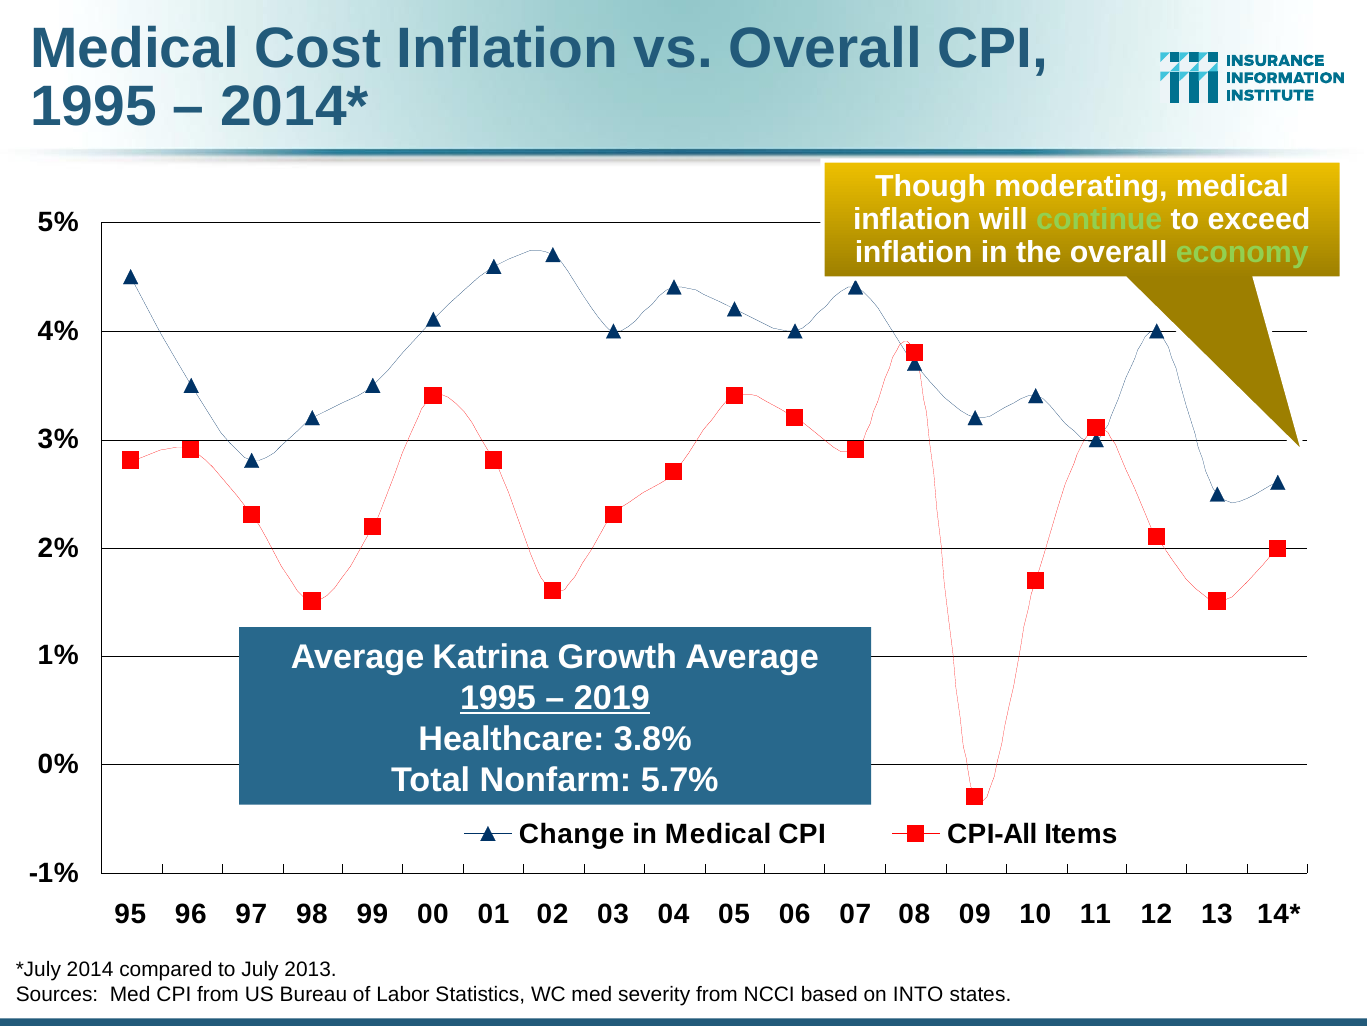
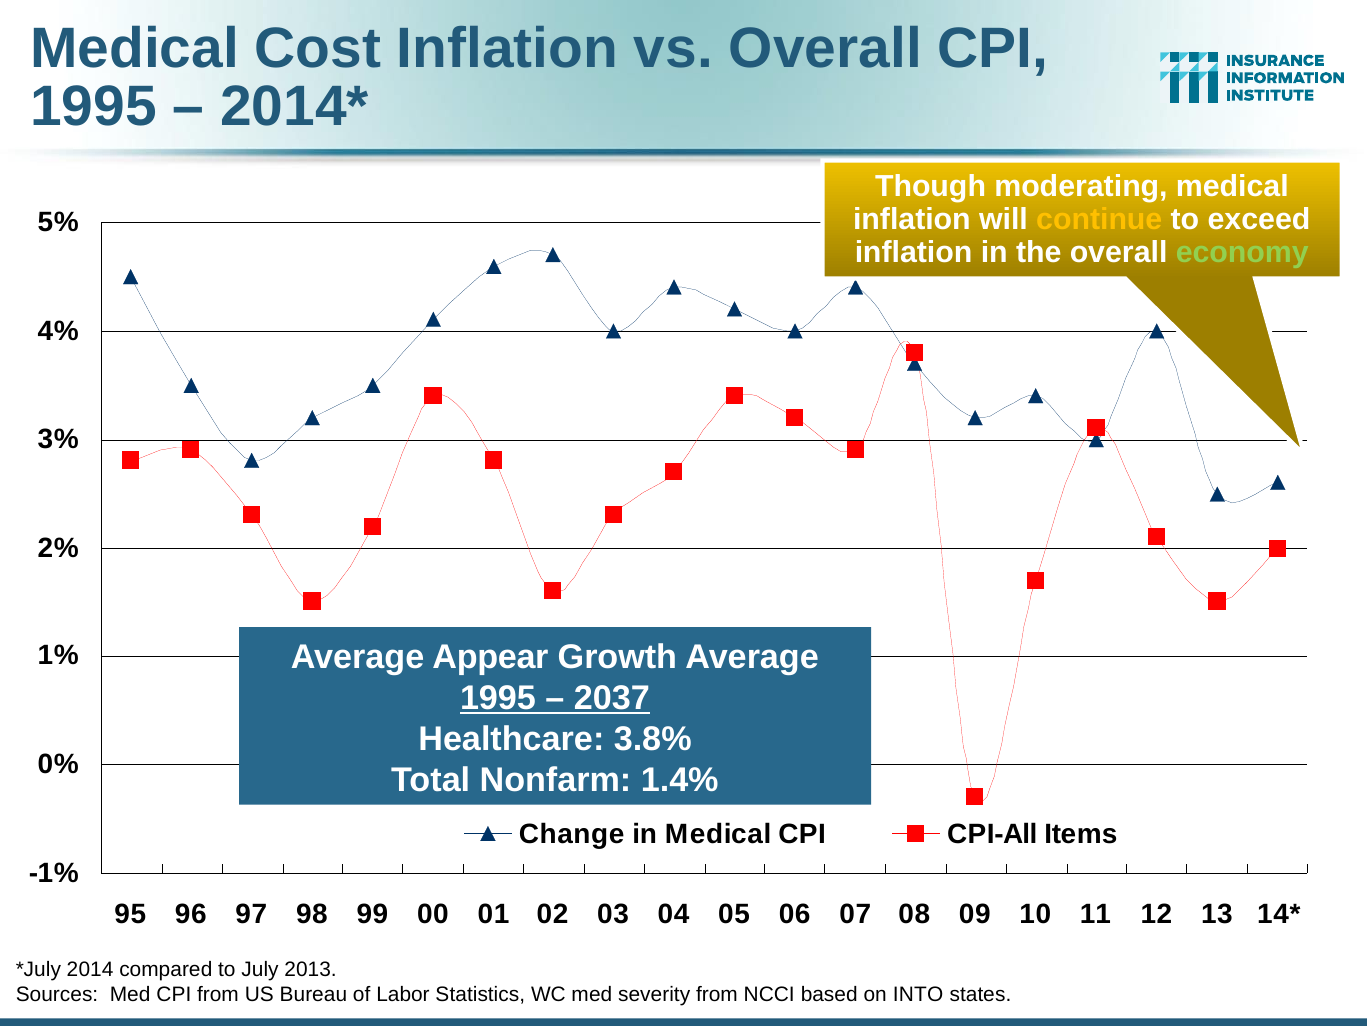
continue colour: light green -> yellow (1099, 219)
Katrina: Katrina -> Appear (490, 656)
2019: 2019 -> 2037 (612, 697)
5.7%: 5.7% -> 1.4% (680, 779)
